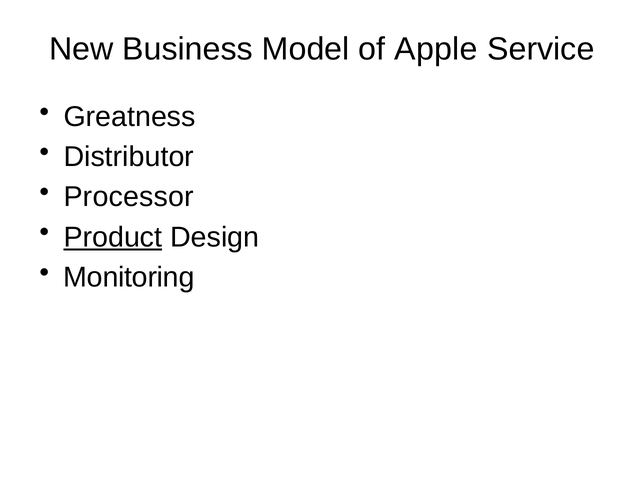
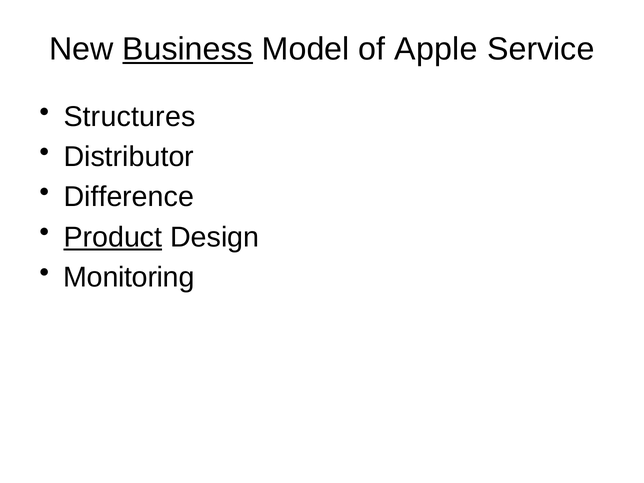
Business underline: none -> present (188, 49)
Greatness: Greatness -> Structures (130, 117)
Processor: Processor -> Difference (129, 197)
